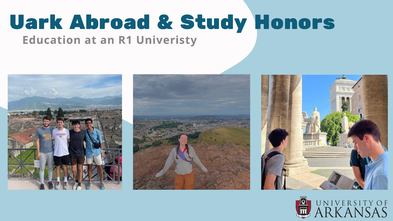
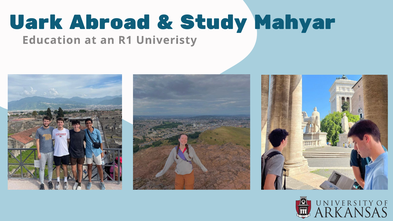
Honors: Honors -> Mahyar (295, 22)
